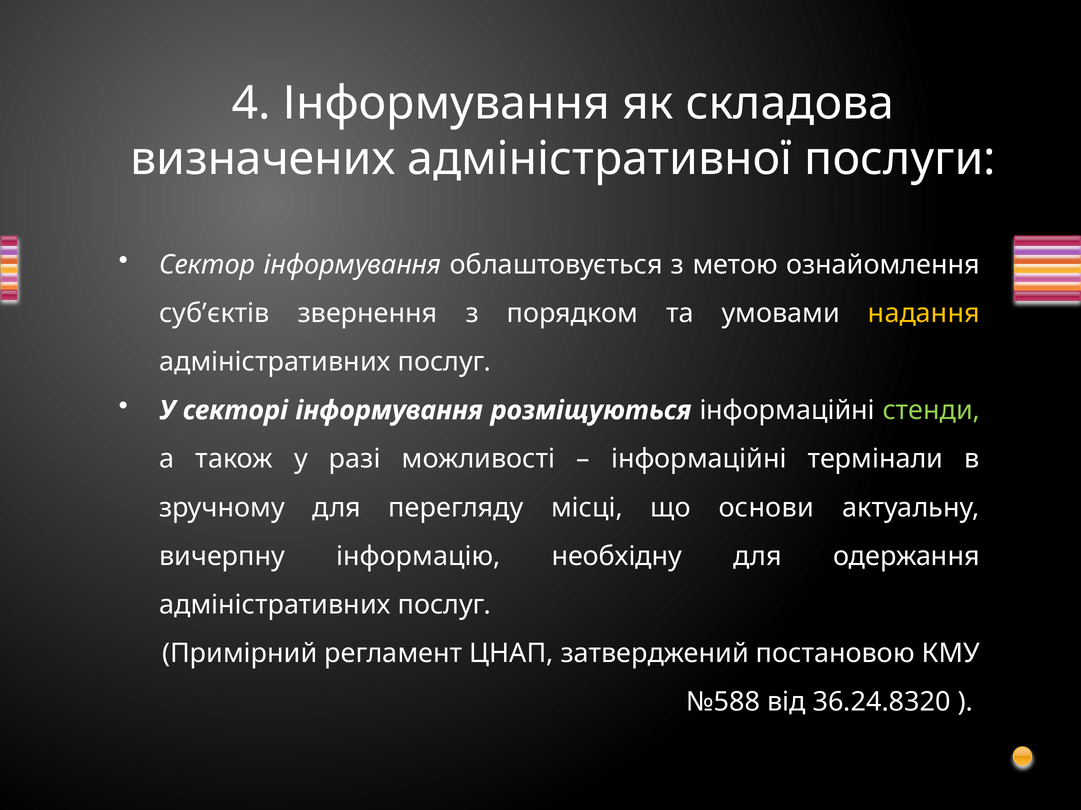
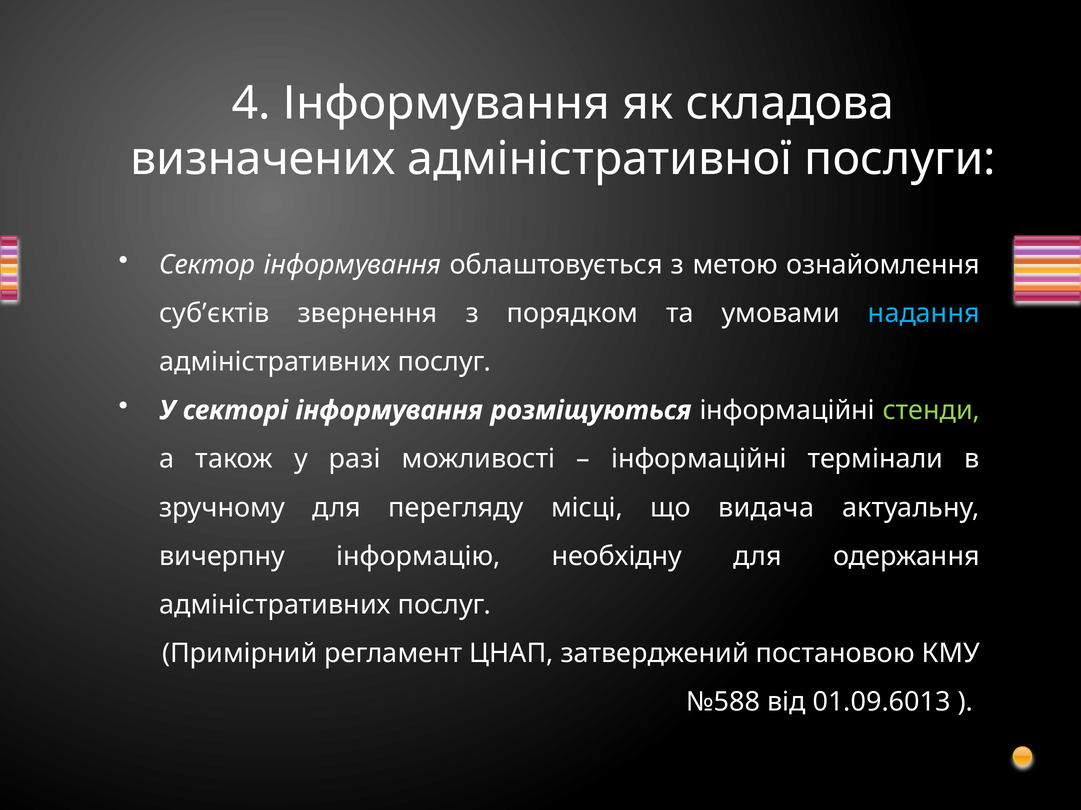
надання colour: yellow -> light blue (924, 314)
основи: основи -> видача (766, 508)
36.24.8320: 36.24.8320 -> 01.09.6013 (882, 703)
